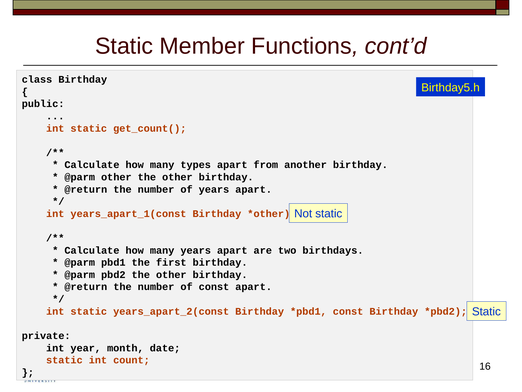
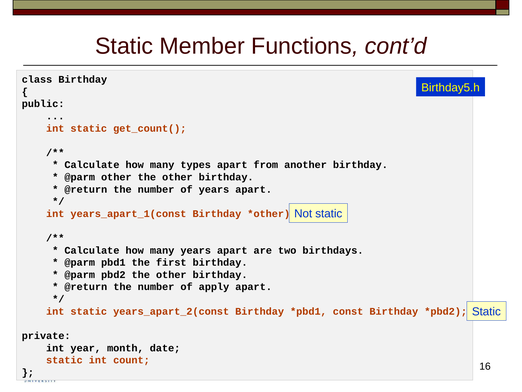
of const: const -> apply (214, 287)
